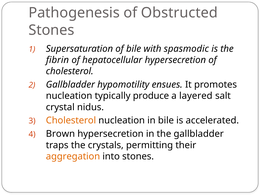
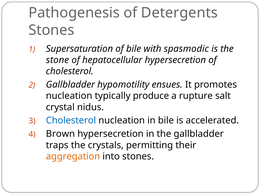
Obstructed: Obstructed -> Detergents (179, 13)
fibrin: fibrin -> stone (57, 60)
layered: layered -> rupture (196, 96)
Cholesterol colour: orange -> blue (71, 120)
